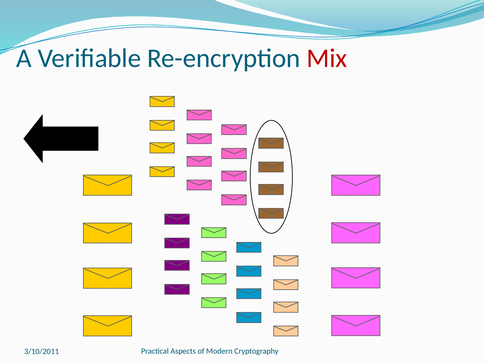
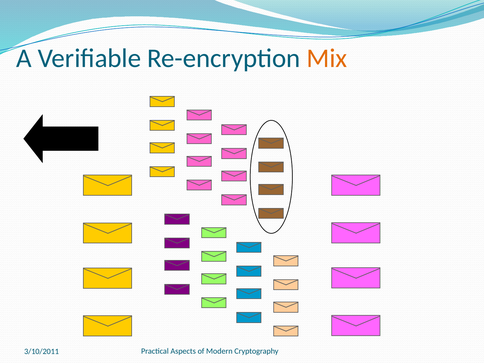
Mix colour: red -> orange (327, 58)
